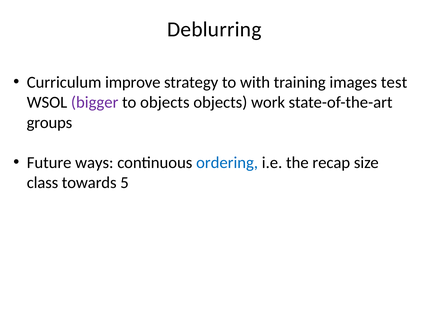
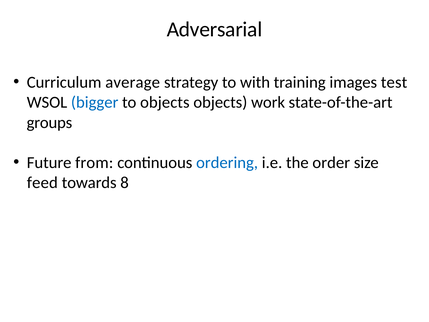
Deblurring: Deblurring -> Adversarial (215, 29)
improve: improve -> average (133, 82)
bigger colour: purple -> blue (95, 102)
ways: ways -> from (94, 162)
recap: recap -> order (331, 162)
class: class -> feed (42, 182)
5: 5 -> 8 (125, 182)
